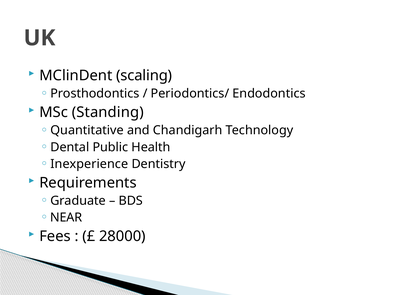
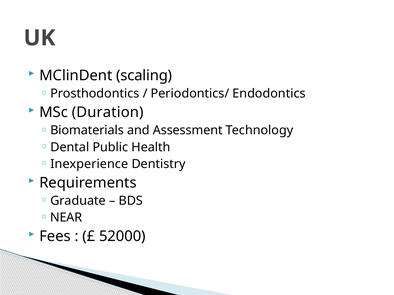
Standing: Standing -> Duration (108, 112)
Quantitative: Quantitative -> Biomaterials (87, 131)
Chandigarh: Chandigarh -> Assessment (188, 131)
28000: 28000 -> 52000 (122, 237)
